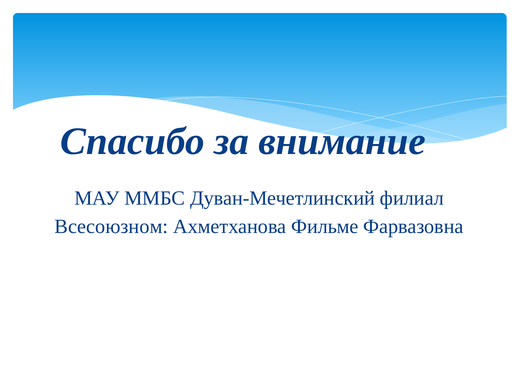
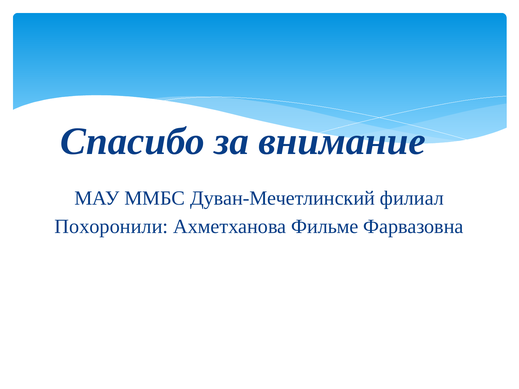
Всесоюзном: Всесоюзном -> Похоронили (111, 227)
